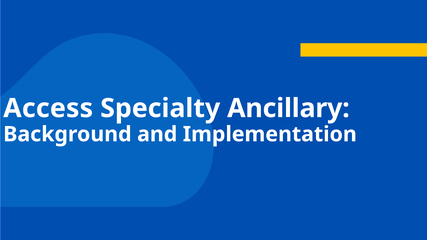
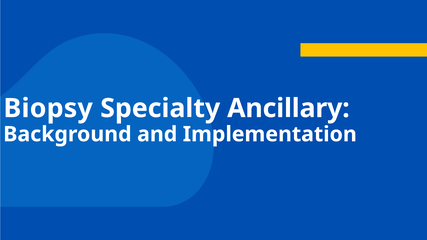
Access: Access -> Biopsy (48, 108)
